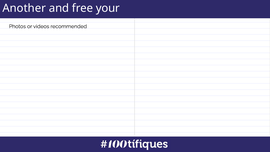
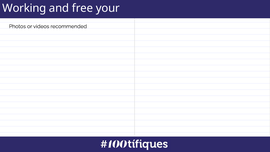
Another: Another -> Working (24, 8)
